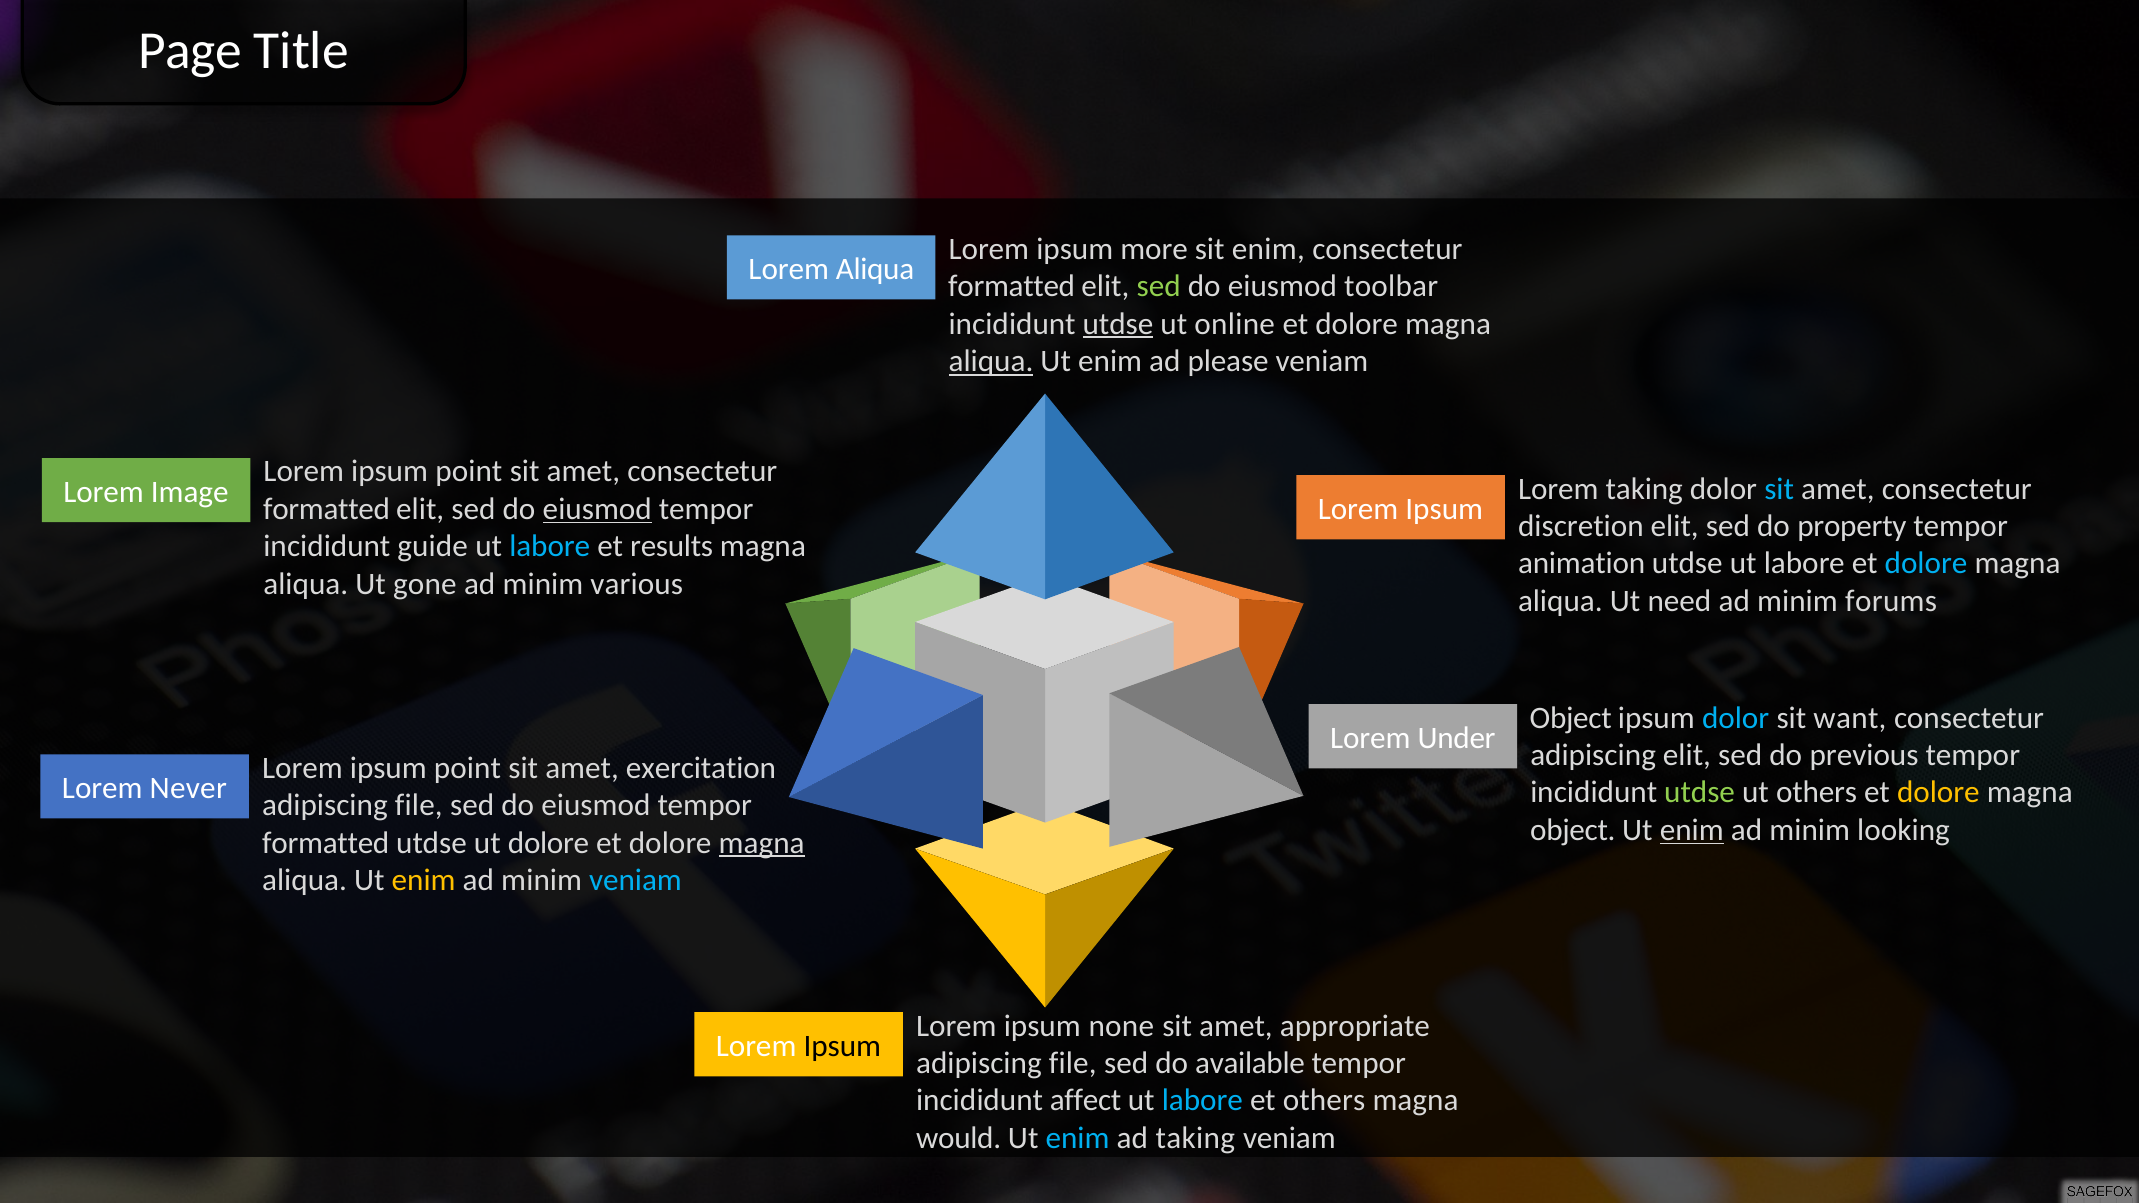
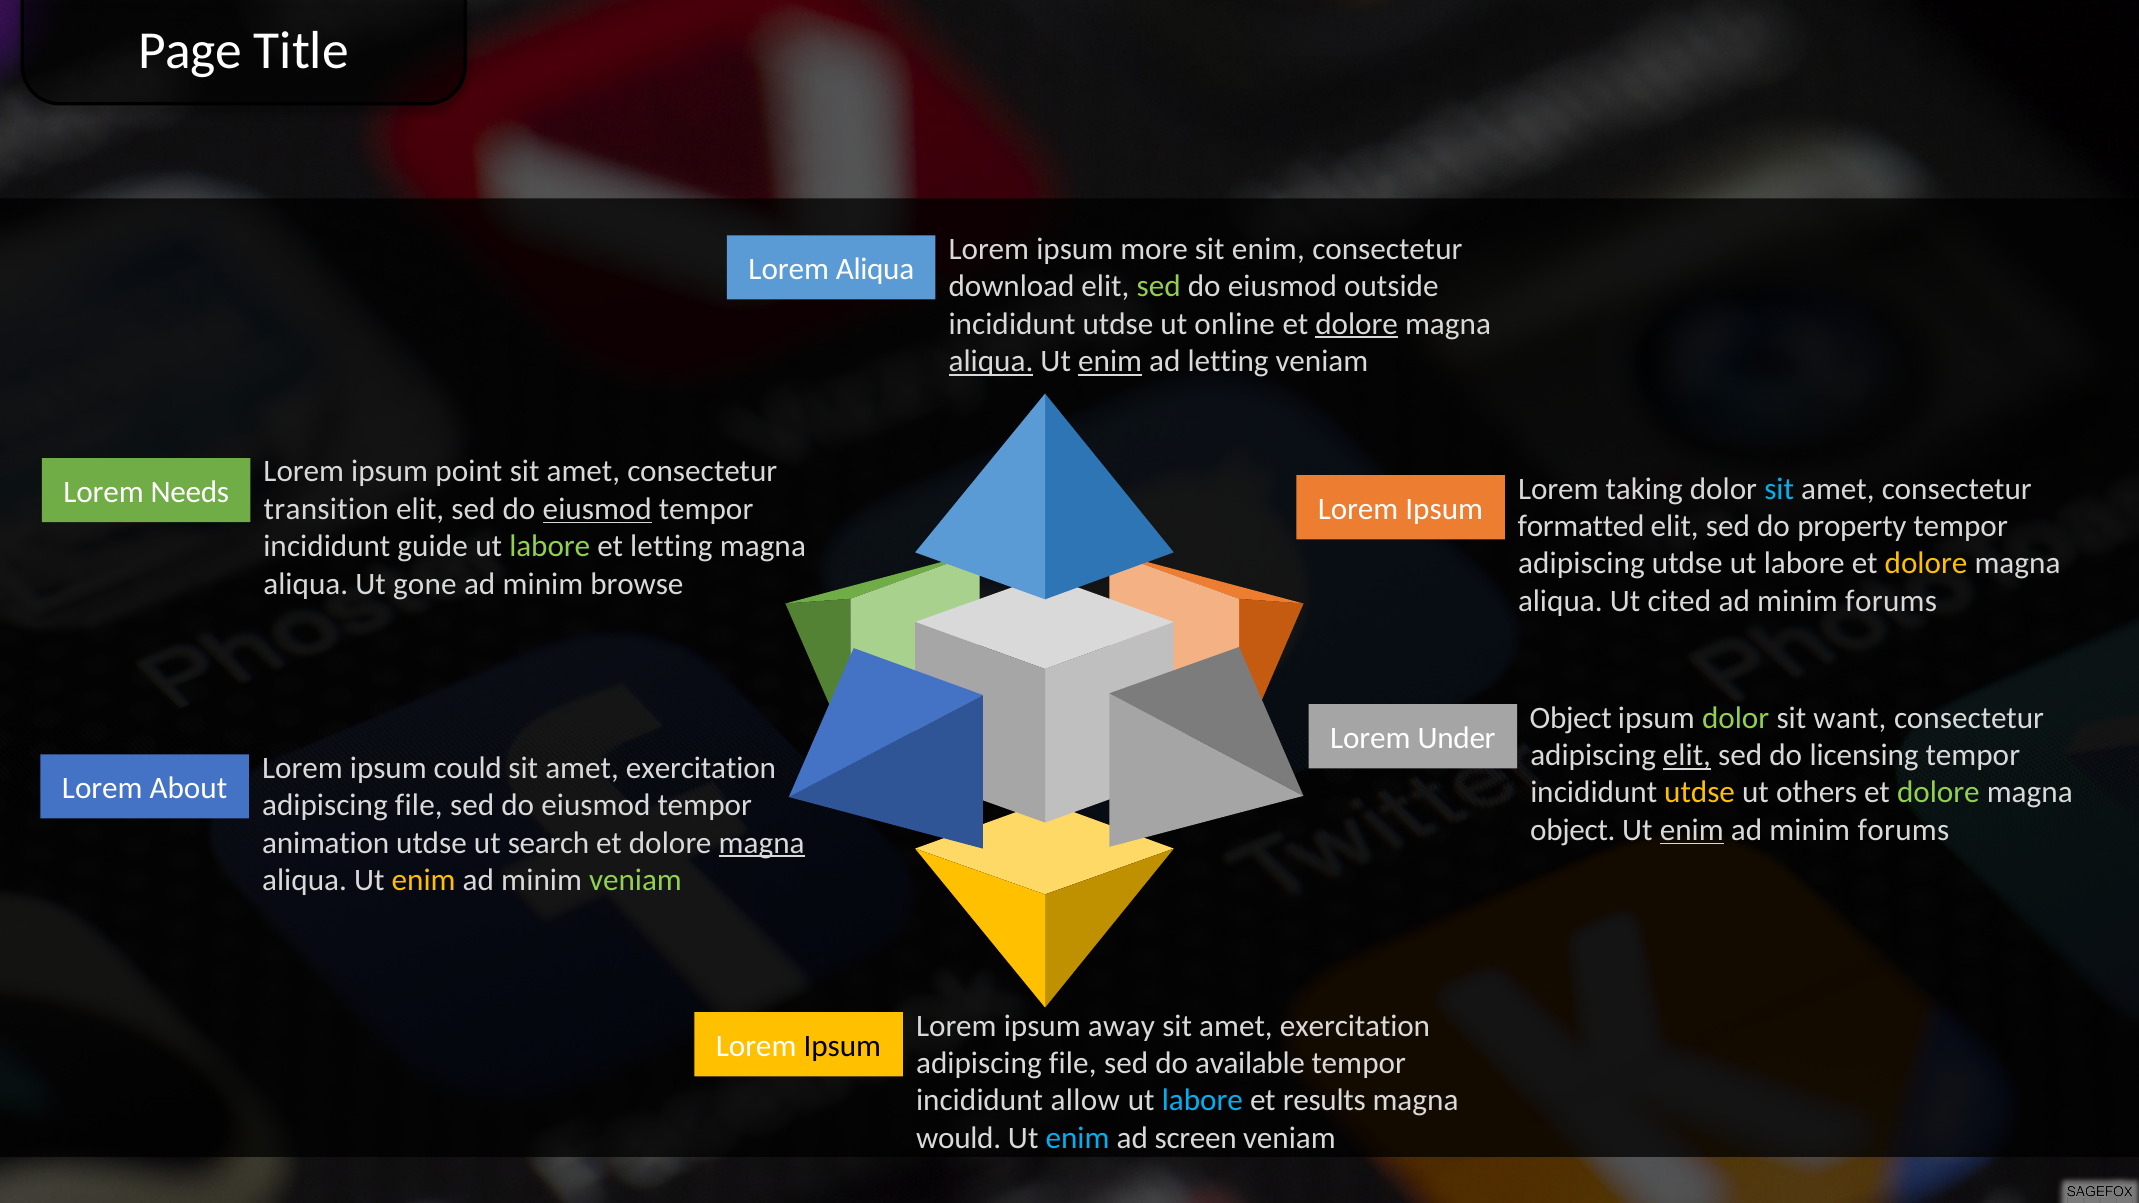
formatted: formatted -> download (1012, 286)
toolbar: toolbar -> outside (1391, 286)
utdse underline: present -> none (1118, 324)
dolore underline: none -> present (1357, 324)
enim underline: none -> present (1110, 361)
ad please: please -> letting (1228, 361)
Image: Image -> Needs (190, 492)
formatted: formatted -> transition (326, 509)
discretion: discretion -> formatted (1581, 526)
labore colour: light blue -> light green (550, 547)
et results: results -> letting (671, 547)
animation: animation -> adipiscing (1581, 564)
dolore colour: light blue -> yellow (1926, 564)
various: various -> browse (637, 584)
need: need -> cited (1679, 601)
dolor colour: light blue -> light green (1736, 718)
elit underline: none -> present (1687, 755)
previous: previous -> licensing (1864, 755)
point: point -> could (468, 768)
Never: Never -> About (188, 789)
utdse colour: light green -> yellow (1700, 793)
dolore colour: yellow -> light green (1938, 793)
looking: looking -> forums (1903, 830)
formatted: formatted -> animation (326, 843)
ut dolore: dolore -> search (549, 843)
veniam colour: light blue -> light green (635, 880)
none: none -> away (1121, 1026)
appropriate: appropriate -> exercitation (1355, 1026)
affect: affect -> allow (1085, 1101)
et others: others -> results (1324, 1101)
ad taking: taking -> screen (1196, 1138)
